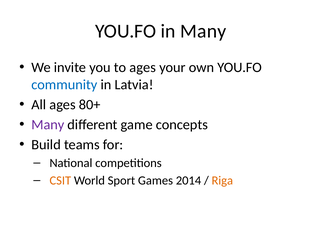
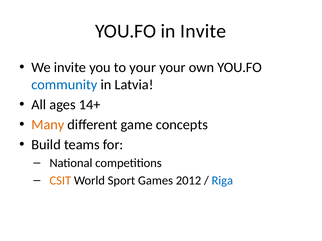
in Many: Many -> Invite (203, 31)
to ages: ages -> your (143, 68)
80+: 80+ -> 14+ (90, 105)
Many colour: purple -> orange (48, 125)
2014: 2014 -> 2012 (188, 181)
Riga colour: orange -> blue (222, 181)
